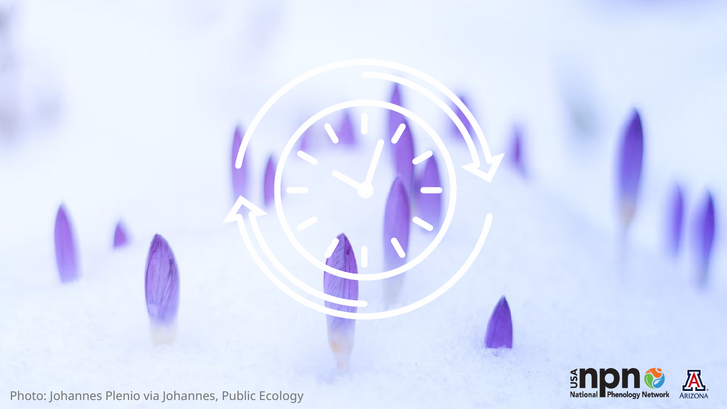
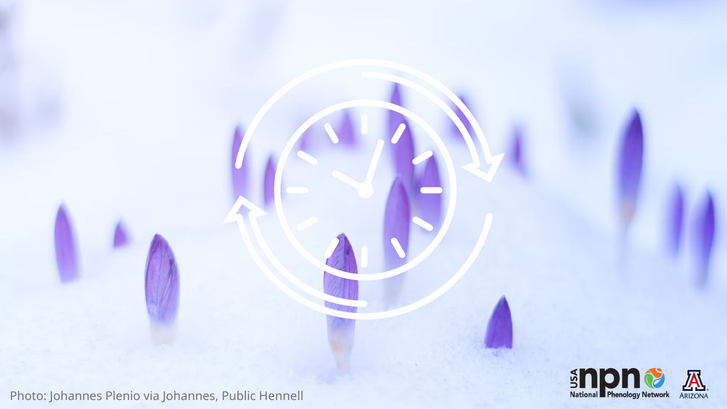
Ecology: Ecology -> Hennell (281, 396)
